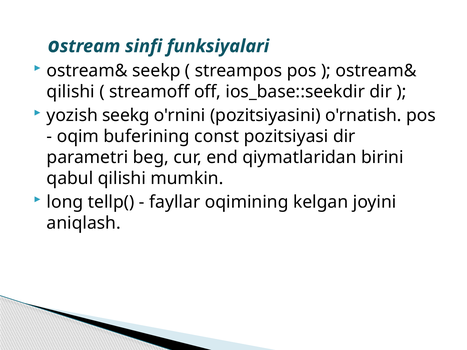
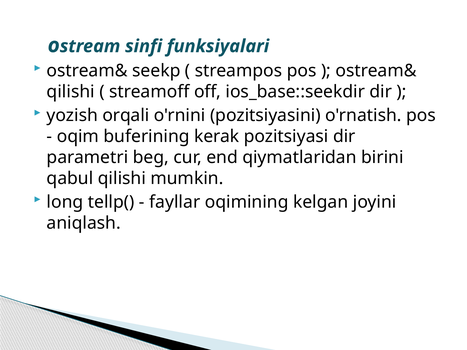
seekg: seekg -> orqali (126, 115)
const: const -> kerak (217, 136)
